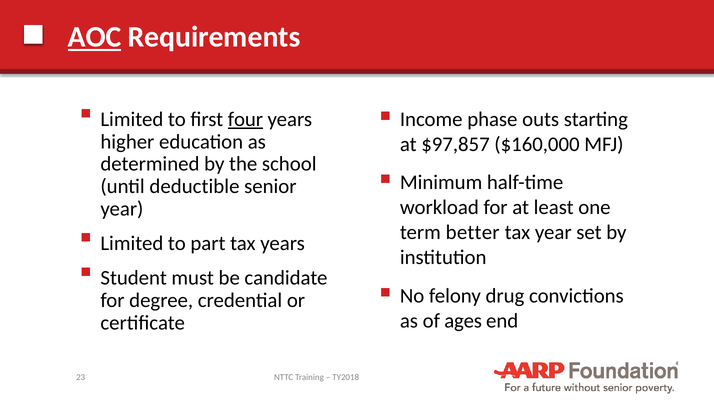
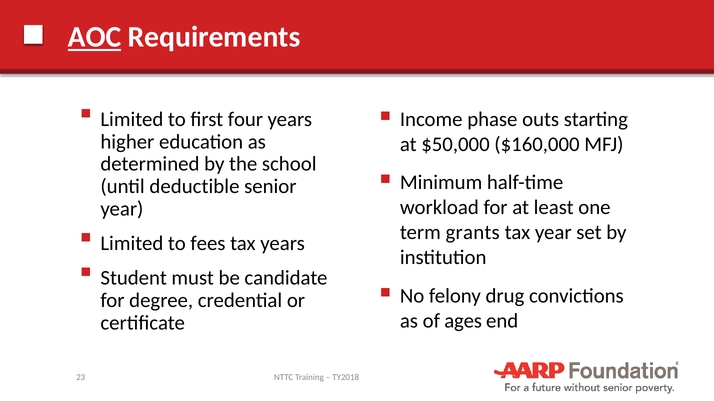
four underline: present -> none (245, 119)
$97,857: $97,857 -> $50,000 (455, 144)
better: better -> grants (473, 233)
part: part -> fees (208, 244)
